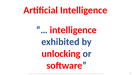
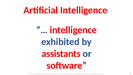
unlocking: unlocking -> assistants (61, 54)
